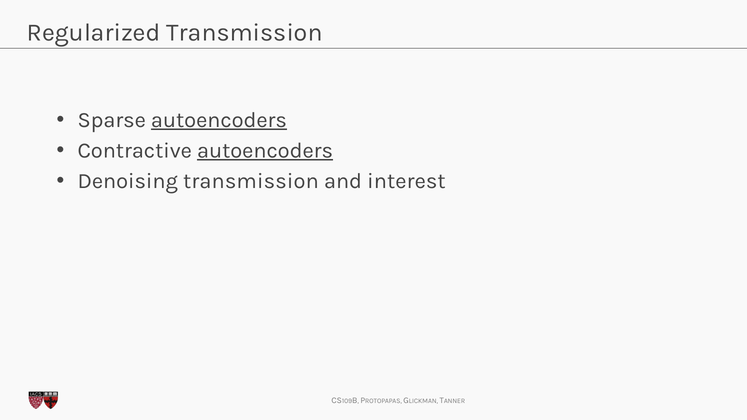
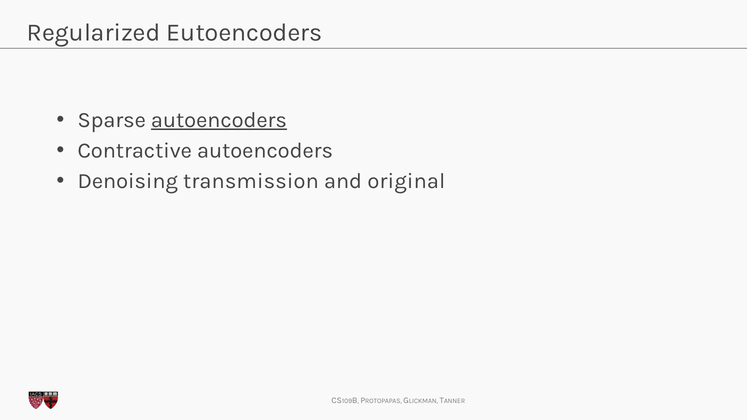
Regularized Transmission: Transmission -> Eutoencoders (244, 33)
autoencoders underline: present -> none (265, 151)
interest: interest -> original (406, 181)
